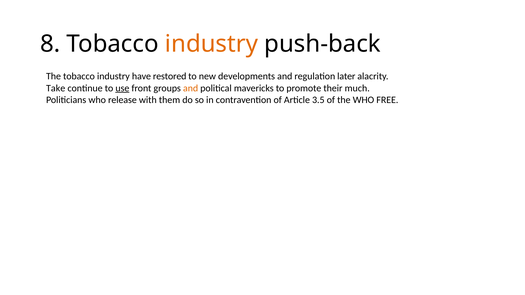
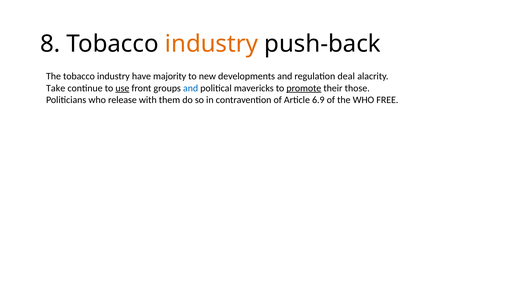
restored: restored -> majority (170, 76)
later: later -> deal (346, 76)
and colour: orange -> blue (191, 88)
promote underline: none -> present (304, 88)
much: much -> those (357, 88)
3.5: 3.5 -> 6.9 (318, 100)
